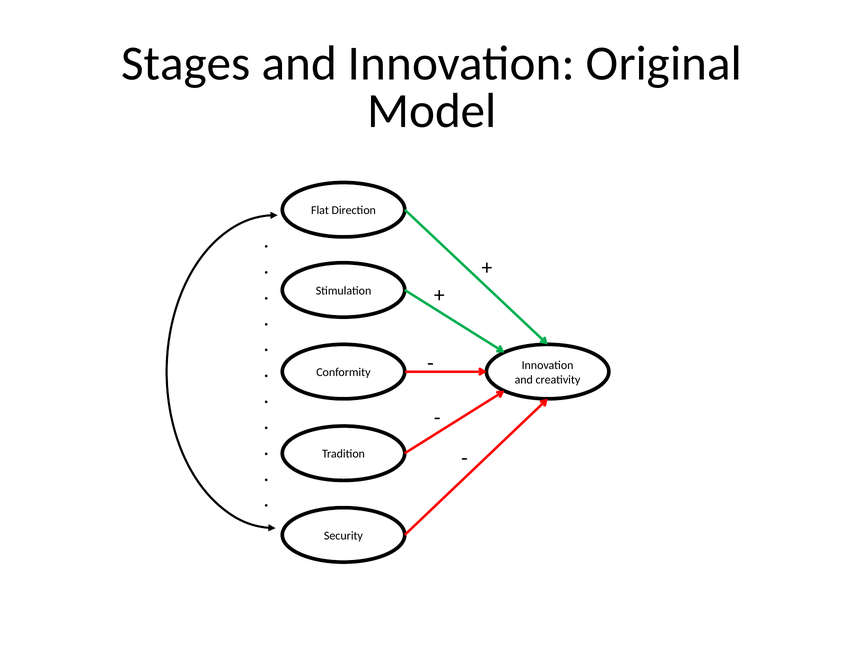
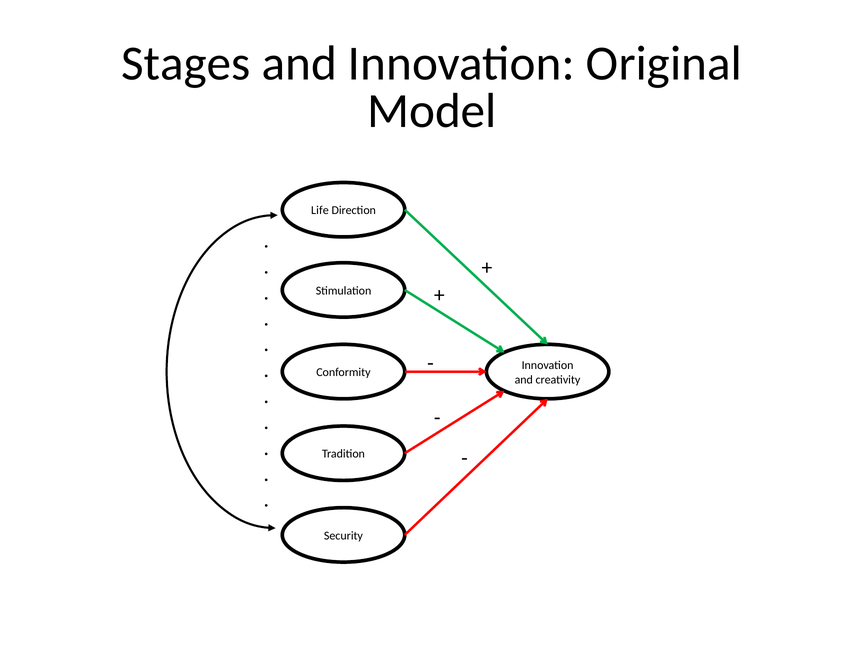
Flat: Flat -> Life (320, 211)
